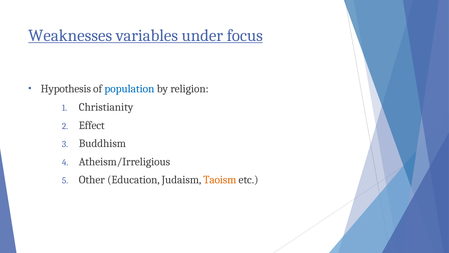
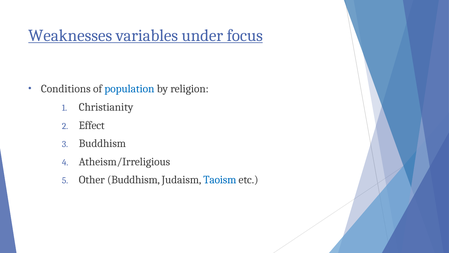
Hypothesis: Hypothesis -> Conditions (66, 89)
Other Education: Education -> Buddhism (133, 180)
Taoism colour: orange -> blue (220, 180)
